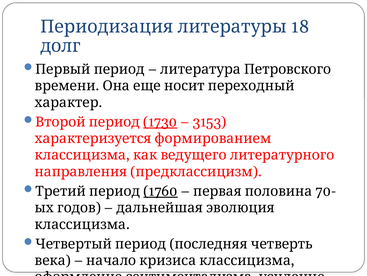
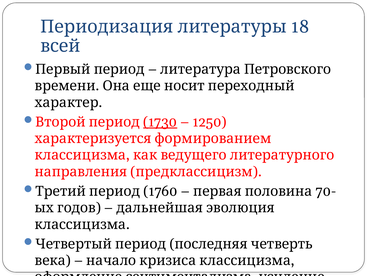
долг: долг -> всей (60, 46)
3153: 3153 -> 1250 (210, 122)
1760 underline: present -> none (161, 191)
